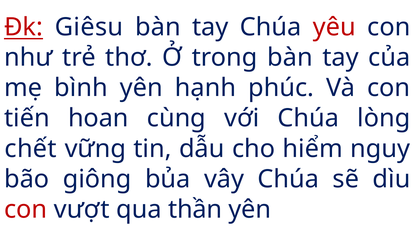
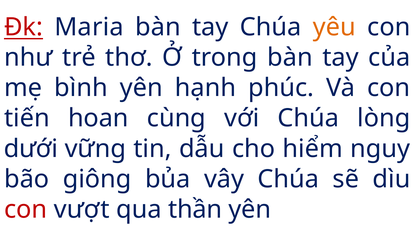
Giêsu: Giêsu -> Maria (89, 27)
yêu colour: red -> orange (334, 27)
chết: chết -> dưới (31, 149)
